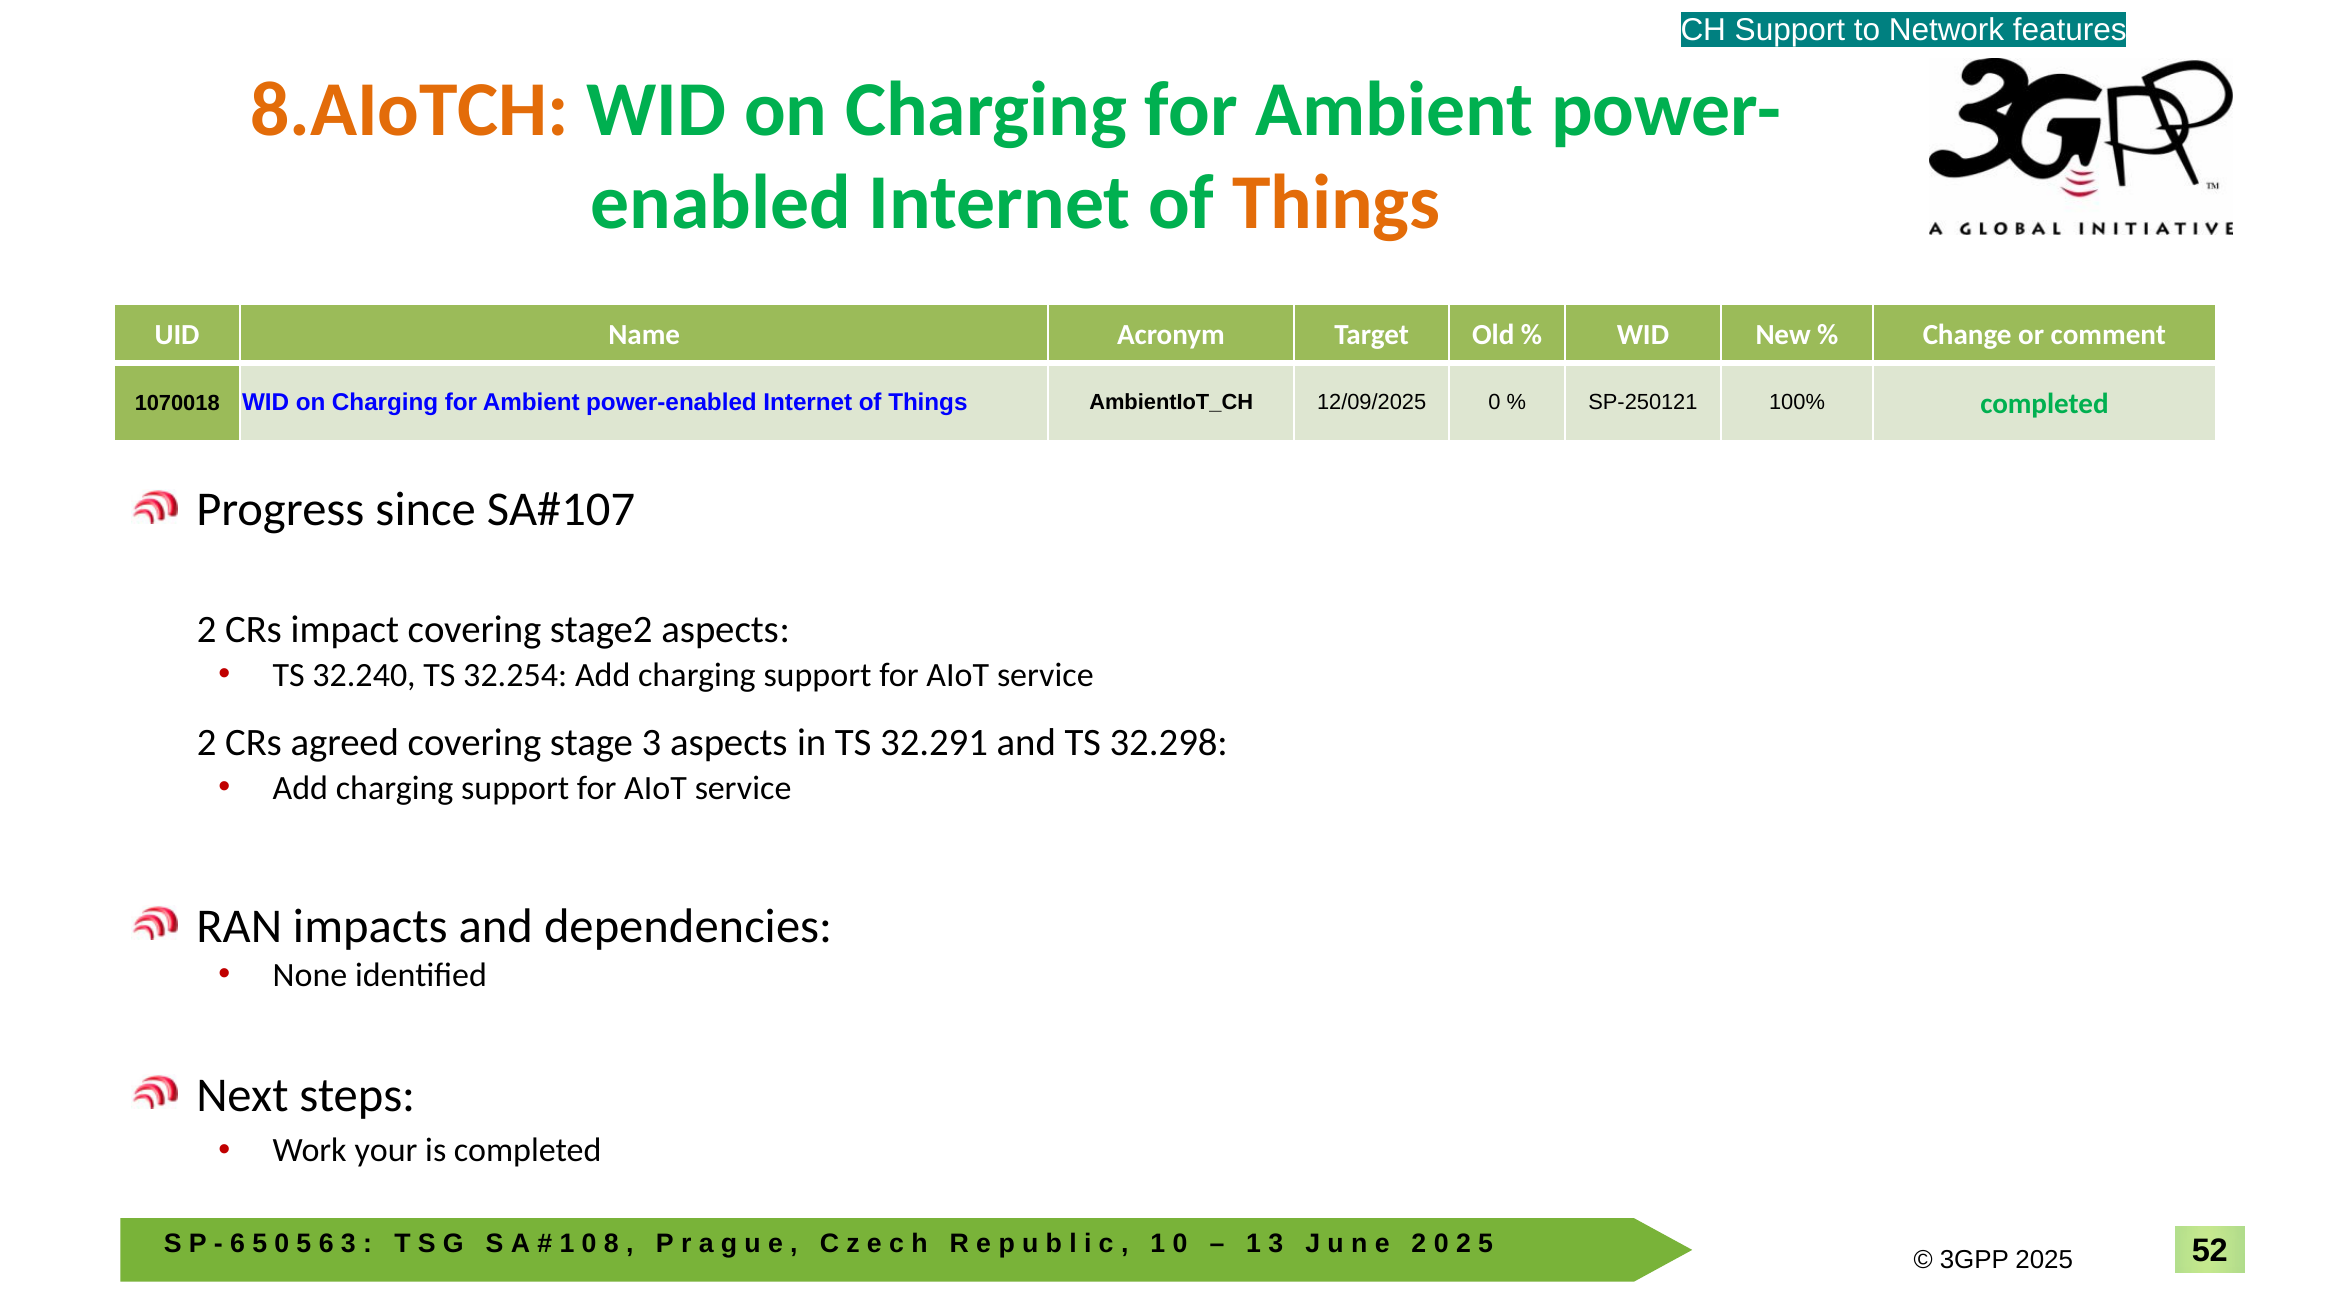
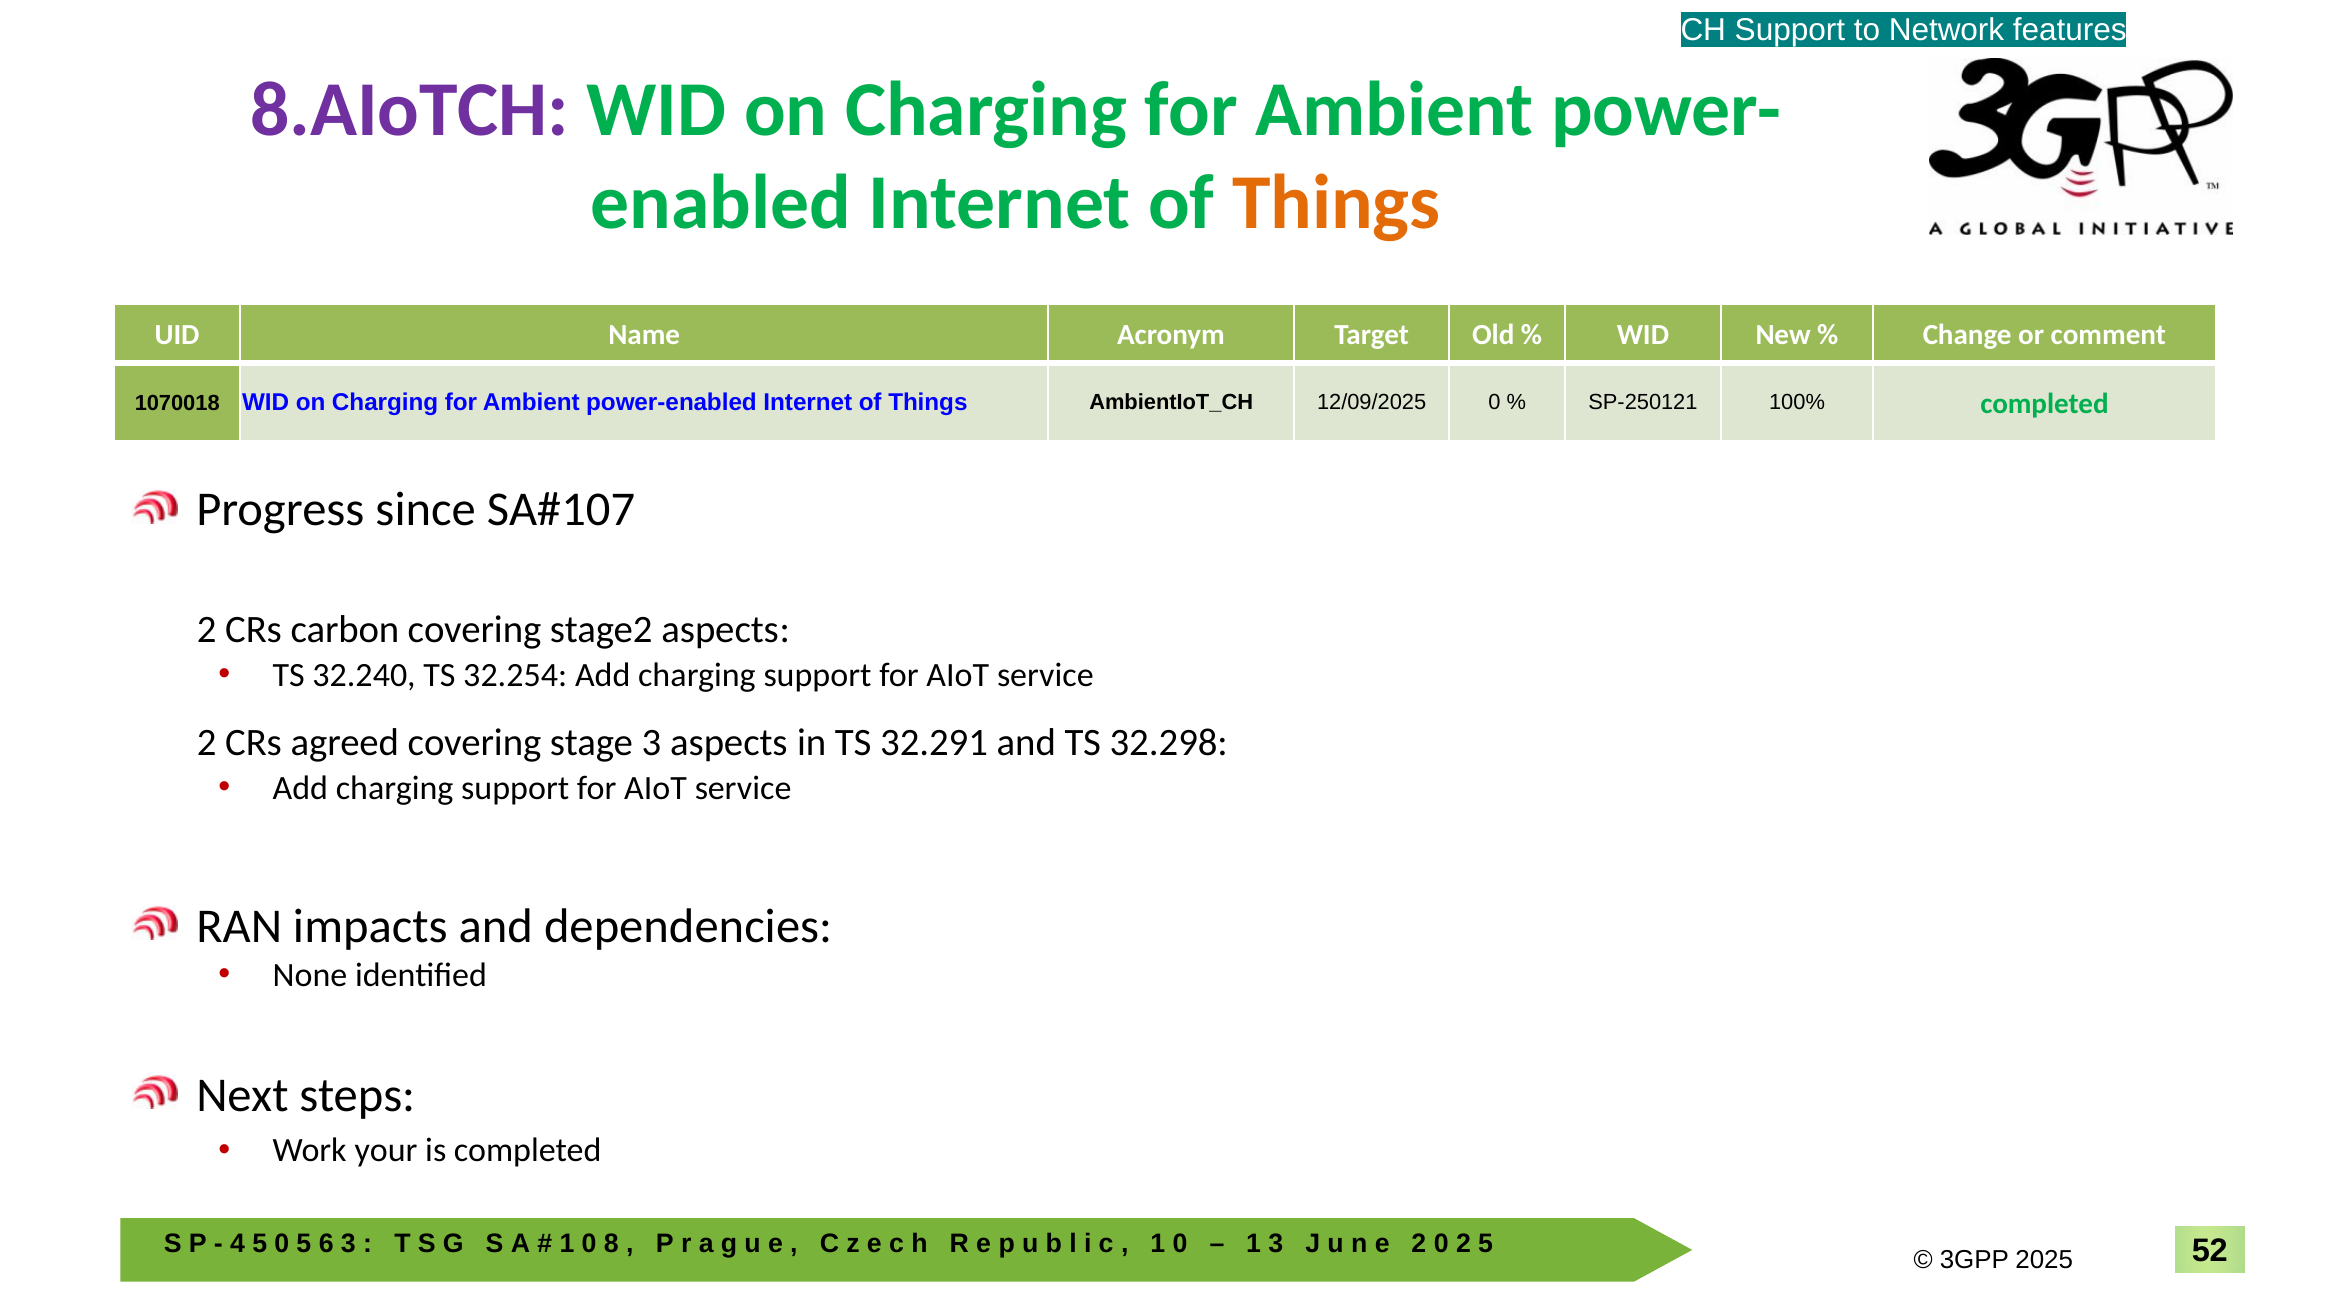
8.AIoTCH colour: orange -> purple (410, 110)
impact: impact -> carbon (345, 630)
6: 6 -> 4 (238, 1245)
